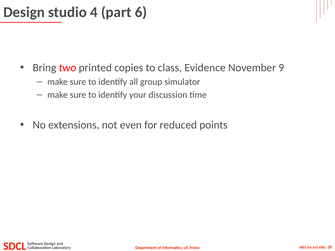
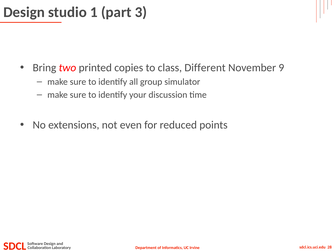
4: 4 -> 1 (94, 12)
6: 6 -> 3 (141, 12)
Evidence: Evidence -> Different (205, 68)
